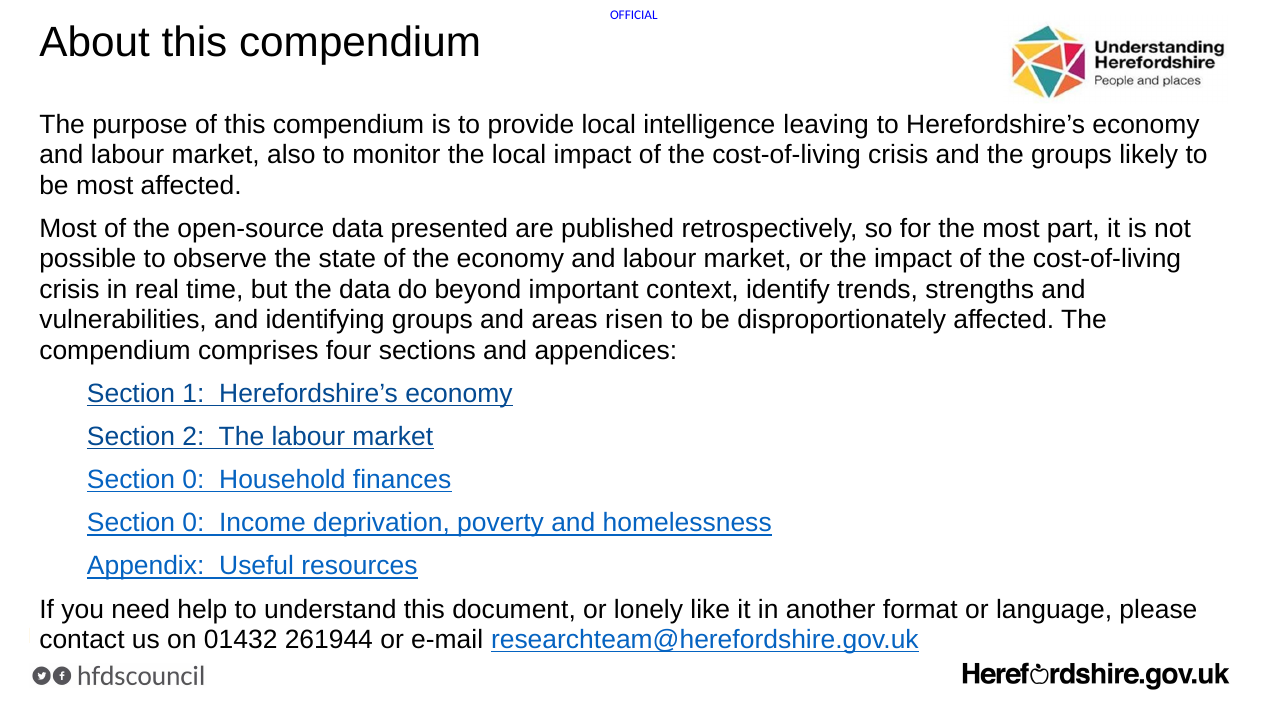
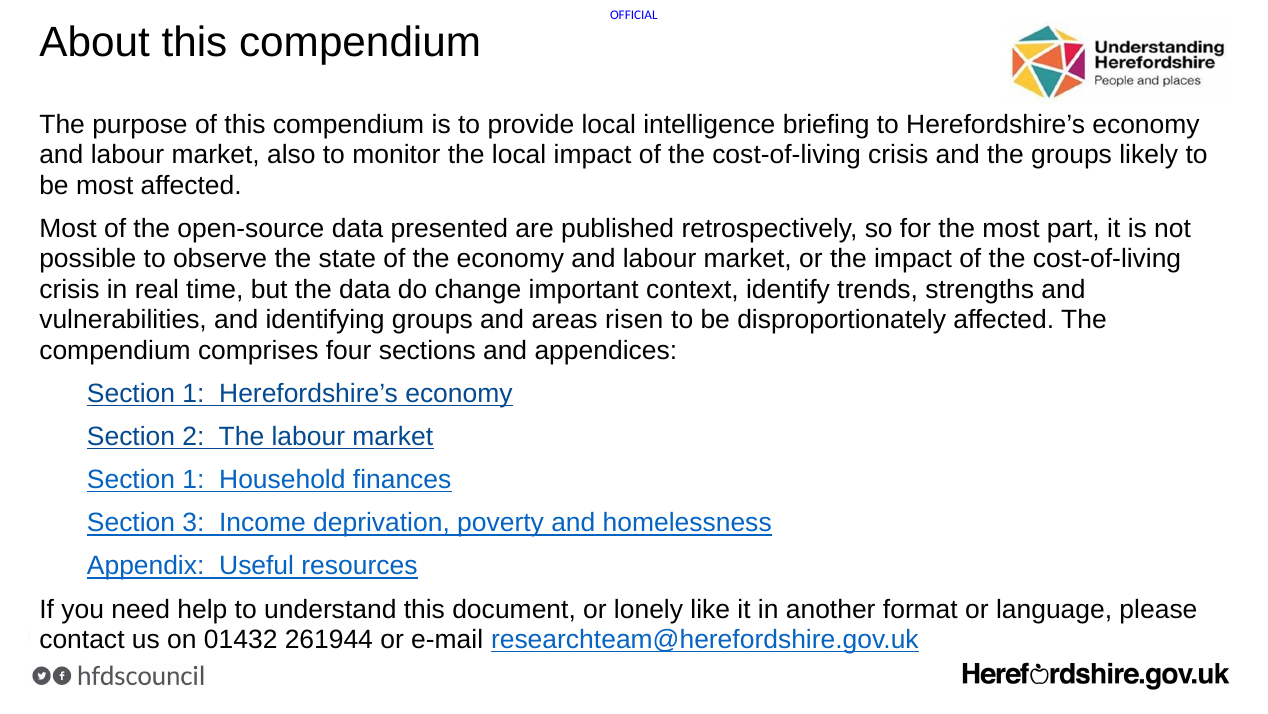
leaving: leaving -> briefing (826, 124)
beyond: beyond -> change (478, 289)
0: 0 -> 1 (193, 479)
0: 0 -> 3 (193, 523)
